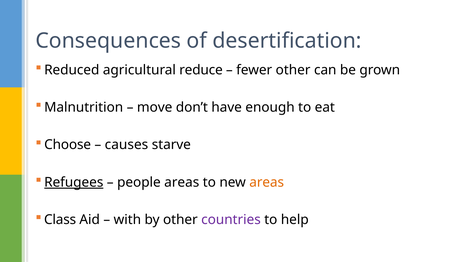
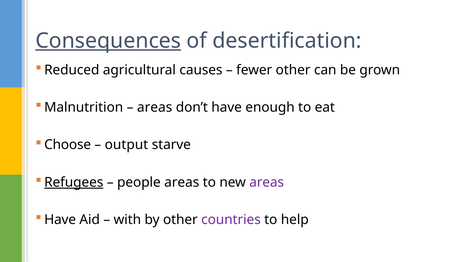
Consequences underline: none -> present (108, 41)
reduce: reduce -> causes (201, 70)
move: move -> areas (155, 107)
causes: causes -> output (126, 145)
areas colour: orange -> purple (267, 182)
Class: Class -> Have (60, 219)
